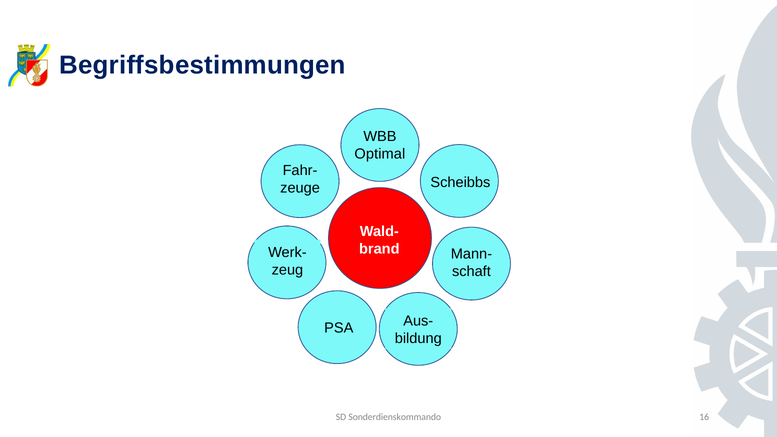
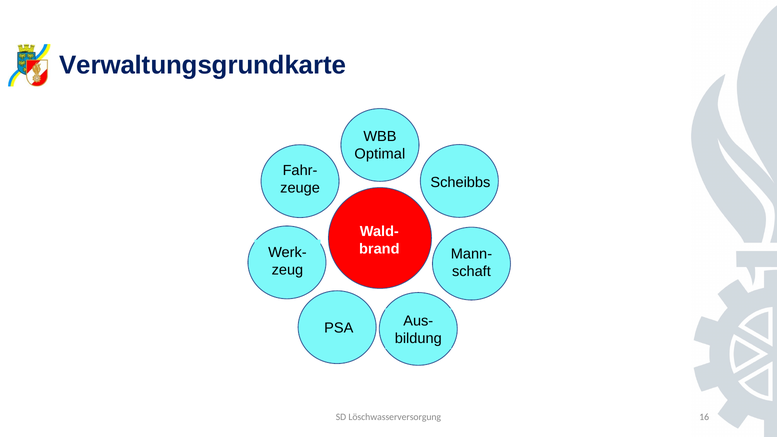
Begriffsbestimmungen: Begriffsbestimmungen -> Verwaltungsgrundkarte (203, 65)
Sonderdienskommando: Sonderdienskommando -> Löschwasserversorgung (395, 417)
